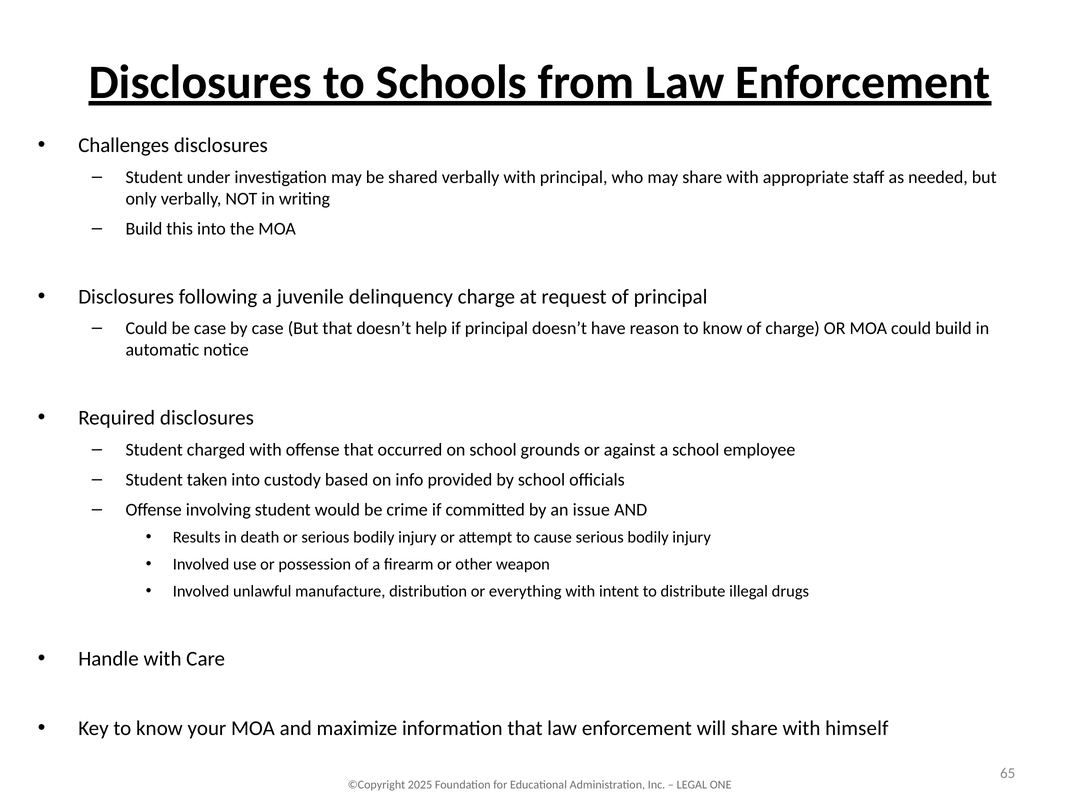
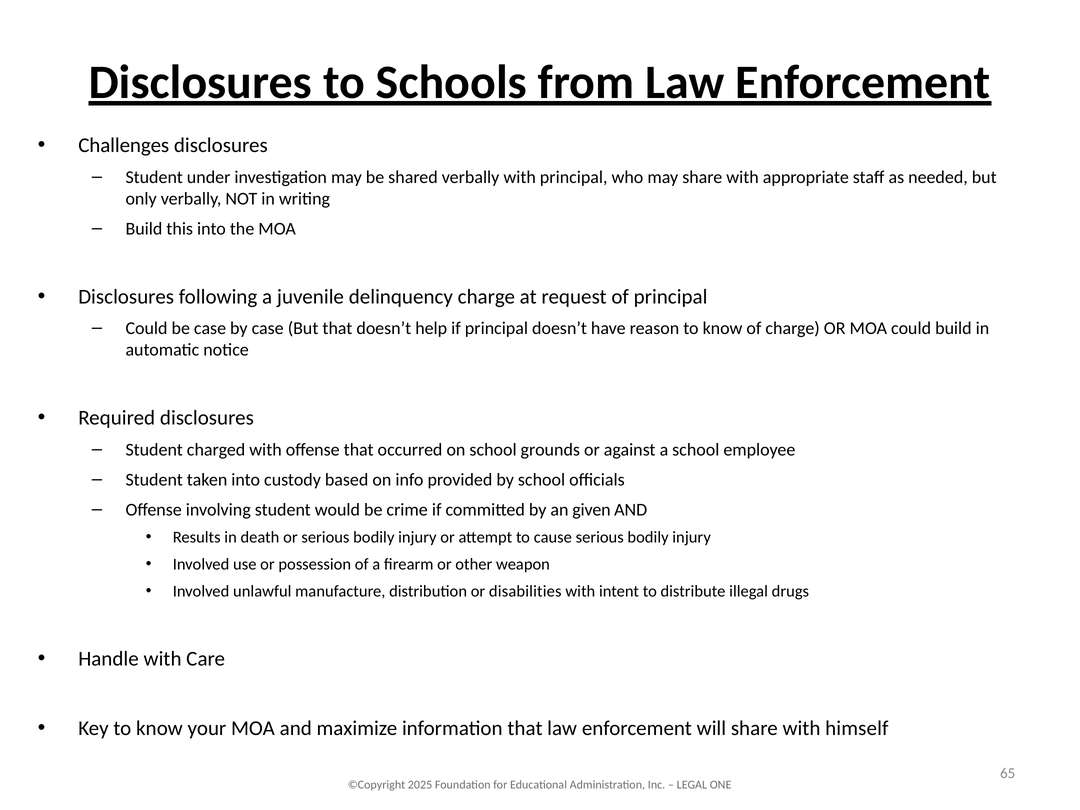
issue: issue -> given (591, 510)
everything: everything -> disabilities (525, 591)
